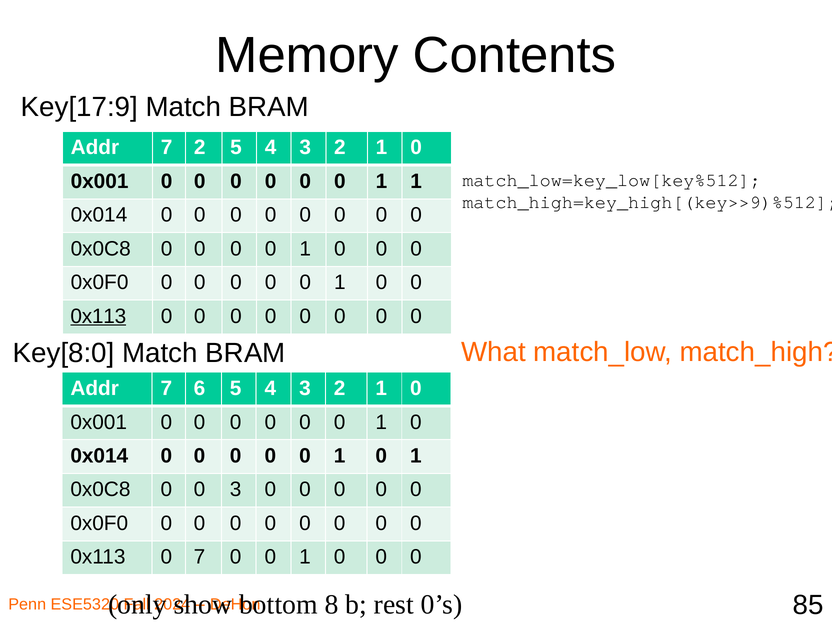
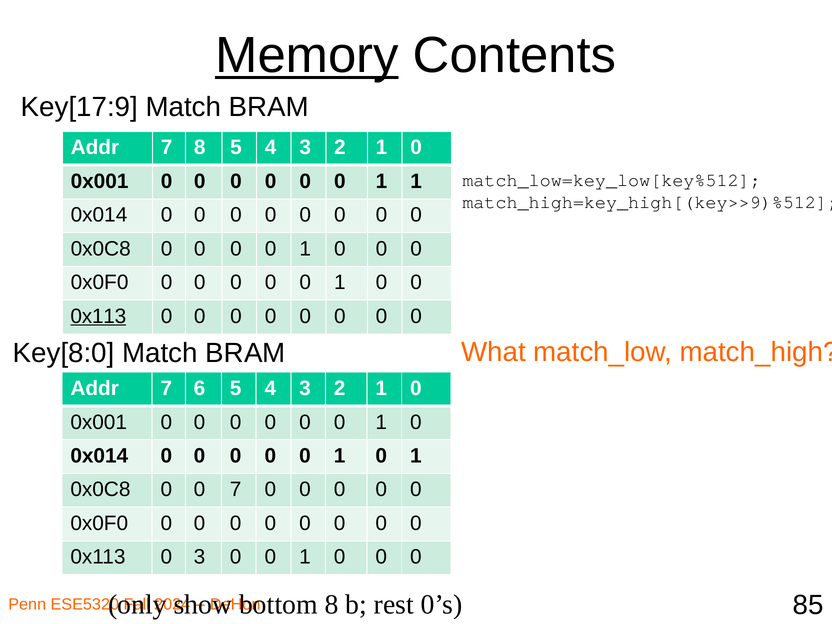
Memory underline: none -> present (307, 55)
7 2: 2 -> 8 (200, 147)
0 3: 3 -> 7 (236, 490)
0 7: 7 -> 3 (199, 557)
